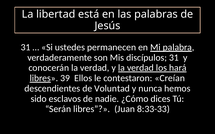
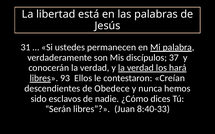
discípulos 31: 31 -> 37 (174, 58)
39: 39 -> 93 (65, 78)
Voluntad: Voluntad -> Obedece (112, 89)
8:33-33: 8:33-33 -> 8:40-33 (153, 109)
